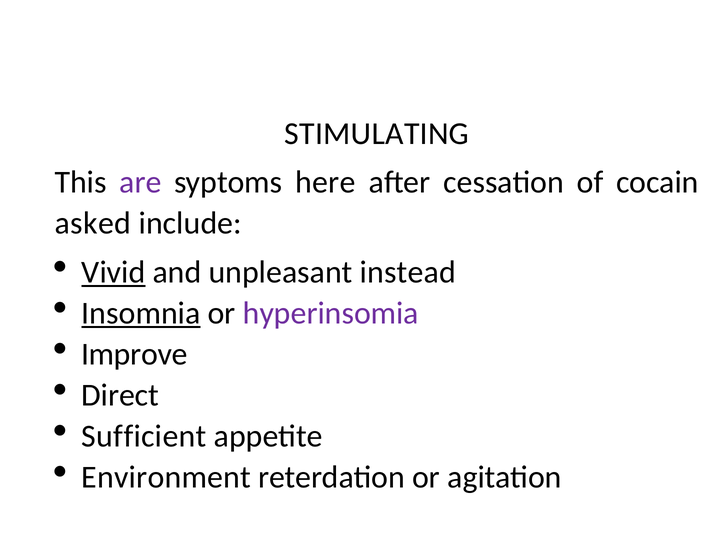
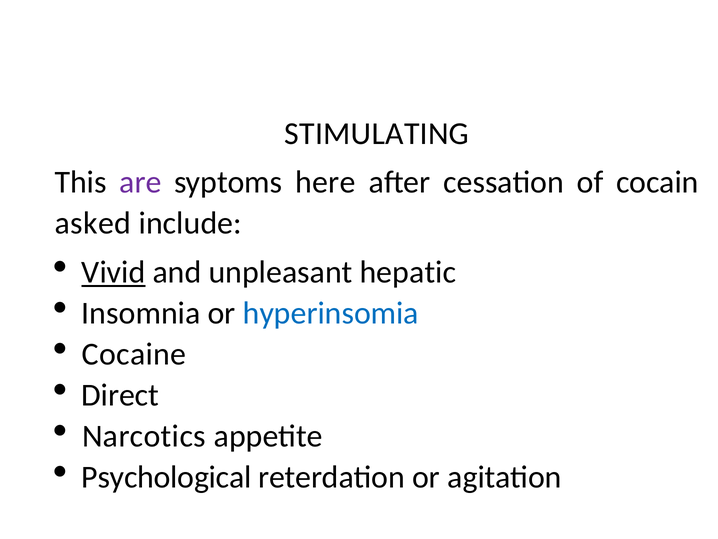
instead: instead -> hepatic (408, 272)
Insomnia underline: present -> none (141, 313)
hyperinsomia colour: purple -> blue (331, 313)
Improve: Improve -> Cocaine (134, 354)
Sufficient: Sufficient -> Narcotics (144, 436)
Environment: Environment -> Psychological (166, 477)
